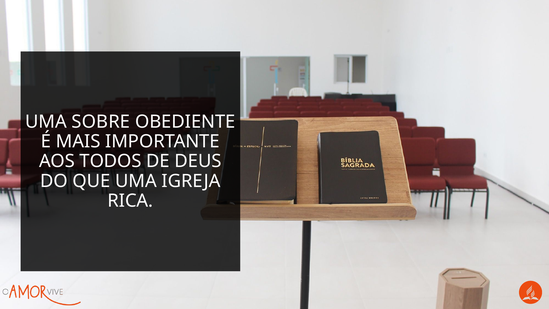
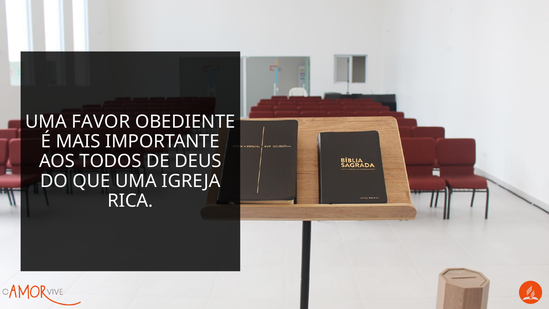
SOBRE: SOBRE -> FAVOR (101, 122)
